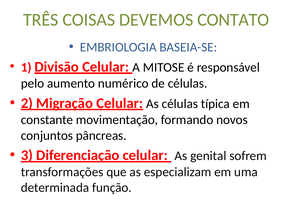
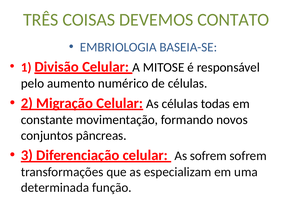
típica: típica -> todas (215, 104)
As genital: genital -> sofrem (208, 155)
